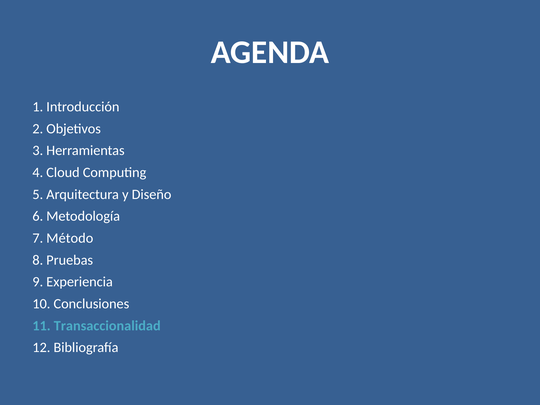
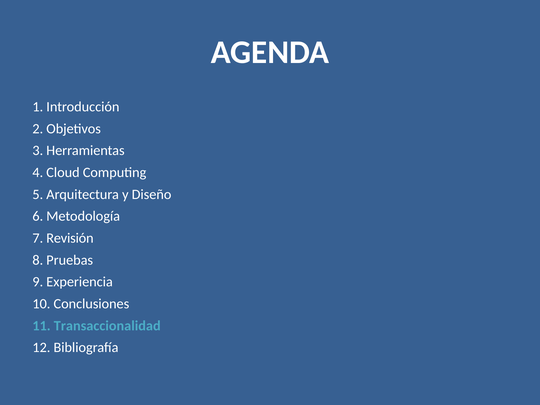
Método: Método -> Revisión (70, 238)
